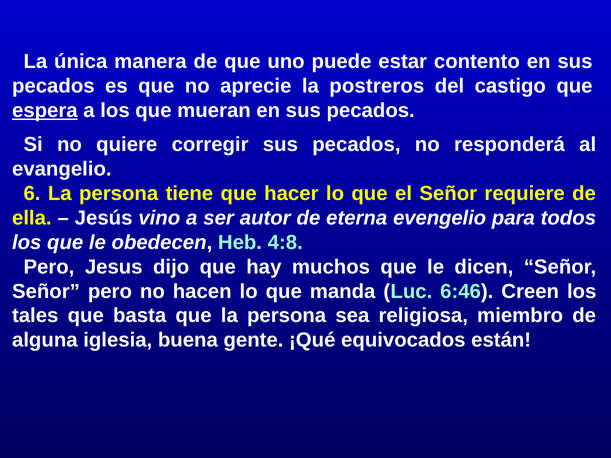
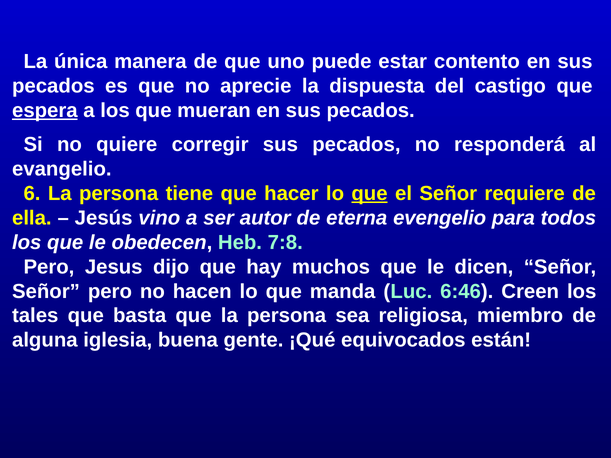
postreros: postreros -> dispuesta (377, 86)
que underline: none -> present (370, 194)
4:8: 4:8 -> 7:8 (285, 243)
